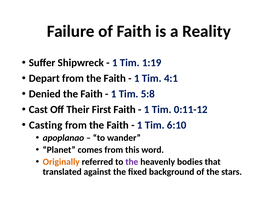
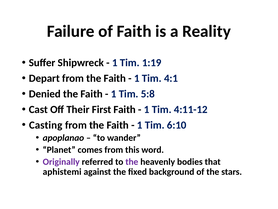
0:11-12: 0:11-12 -> 4:11-12 (191, 109)
Originally colour: orange -> purple (61, 161)
translated: translated -> aphistemi (62, 171)
